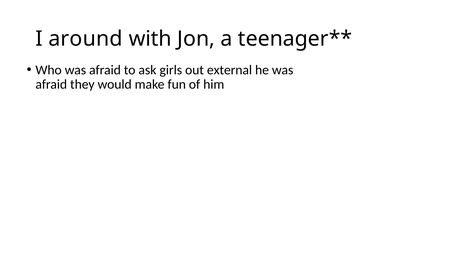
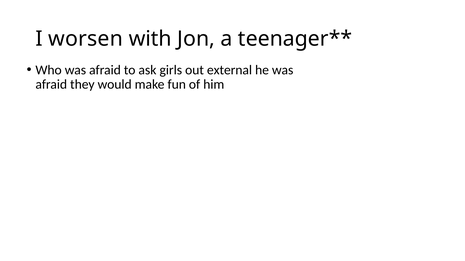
around: around -> worsen (86, 39)
